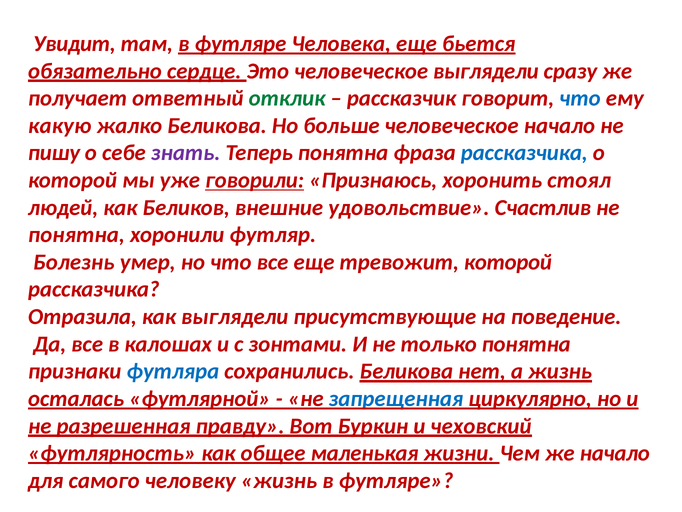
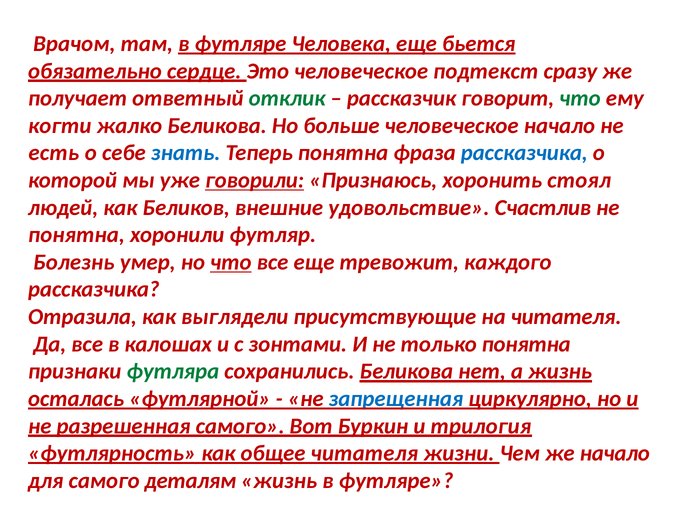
Увидит: Увидит -> Врачом (74, 44)
человеческое выглядели: выглядели -> подтекст (486, 71)
что colour: blue -> green (580, 98)
какую: какую -> когти (60, 126)
пишу: пишу -> есть (54, 153)
знать colour: purple -> blue (186, 153)
что underline: none -> present (231, 262)
тревожит которой: которой -> каждого (508, 262)
на поведение: поведение -> читателя (566, 316)
футляра colour: blue -> green (173, 371)
разрешенная правду: правду -> самого (240, 426)
чеховский: чеховский -> трилогия (481, 426)
общее маленькая: маленькая -> читателя (364, 453)
человеку: человеку -> деталям (190, 480)
